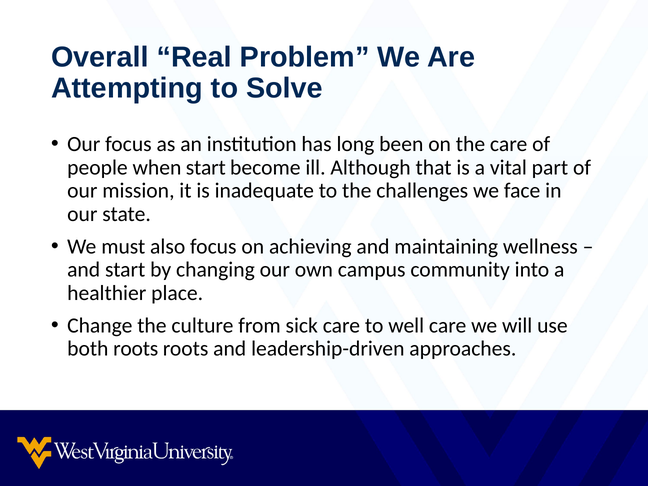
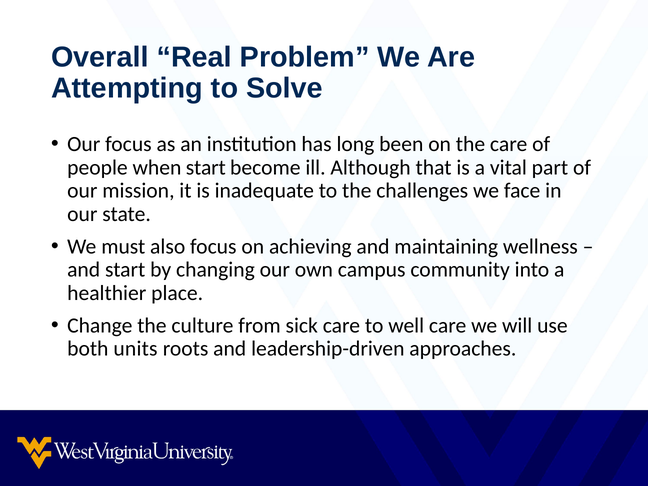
both roots: roots -> units (135, 349)
